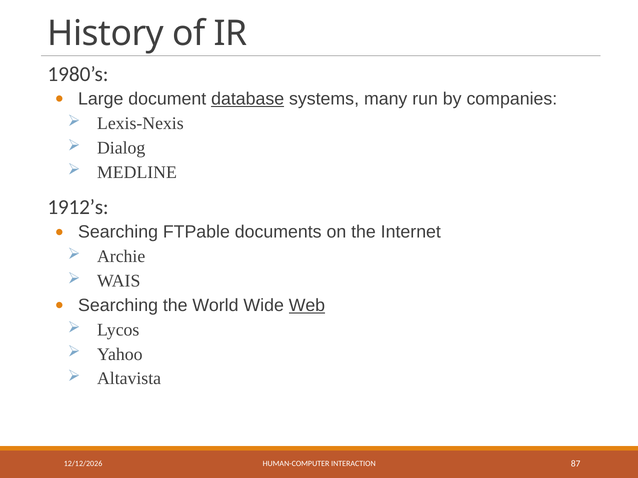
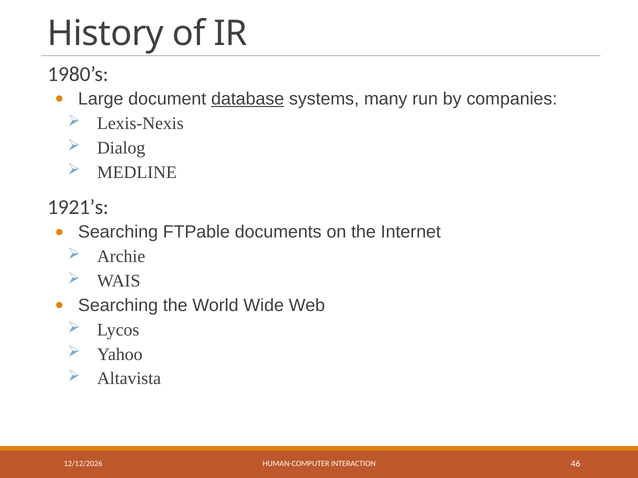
1912’s: 1912’s -> 1921’s (78, 208)
Web underline: present -> none (307, 306)
87: 87 -> 46 (576, 464)
